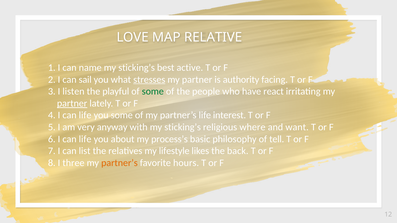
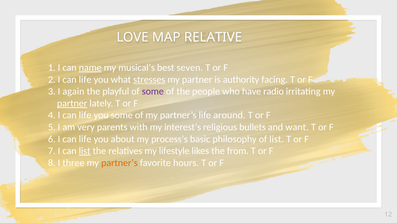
name underline: none -> present (90, 68)
sticking’s: sticking’s -> musical’s (137, 68)
active: active -> seven (190, 68)
2 I can sail: sail -> life (85, 80)
listen: listen -> again (73, 92)
some colour: green -> purple (153, 92)
react: react -> radio (274, 92)
interest: interest -> around (229, 115)
anyway: anyway -> parents (112, 127)
with my sticking’s: sticking’s -> interest’s (183, 127)
where: where -> bullets (253, 127)
of tell: tell -> list (277, 139)
list underline: none -> present (85, 151)
back: back -> from (238, 151)
